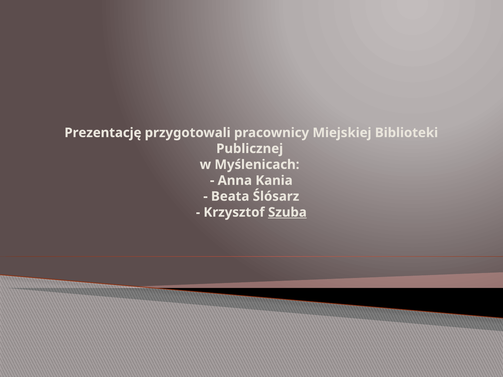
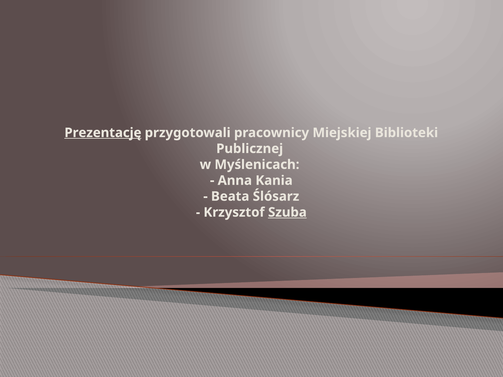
Prezentację underline: none -> present (103, 133)
